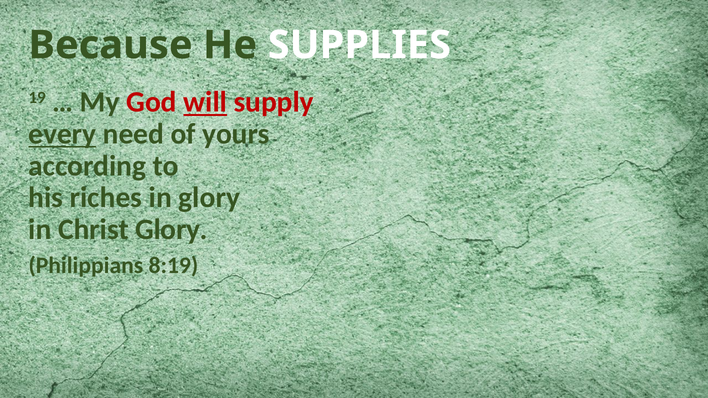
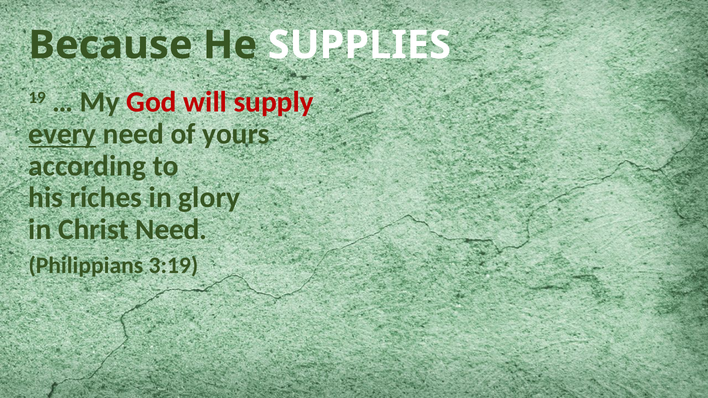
will underline: present -> none (205, 102)
Christ Glory: Glory -> Need (171, 230)
8:19: 8:19 -> 3:19 (173, 266)
